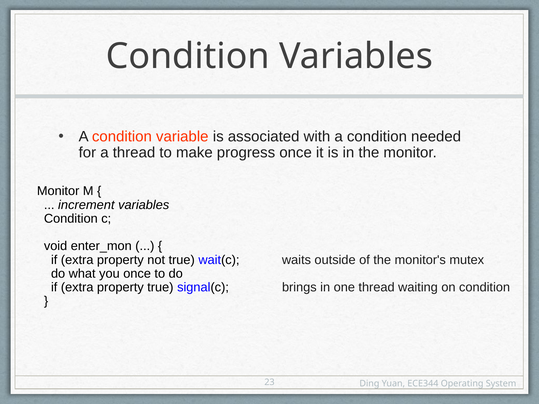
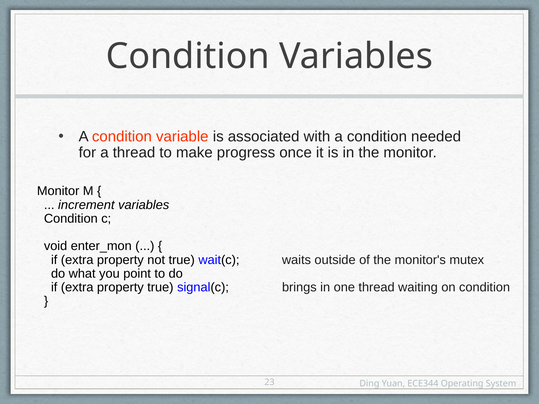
you once: once -> point (137, 274)
